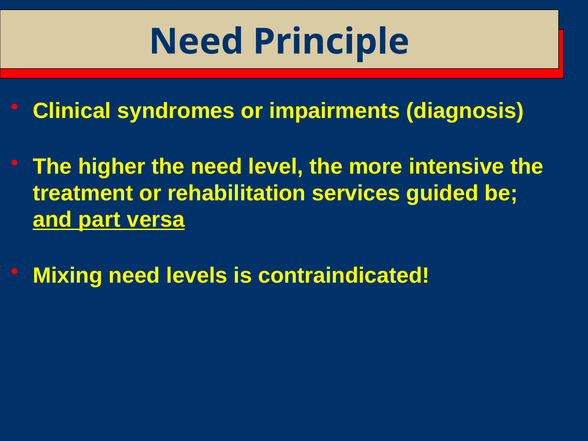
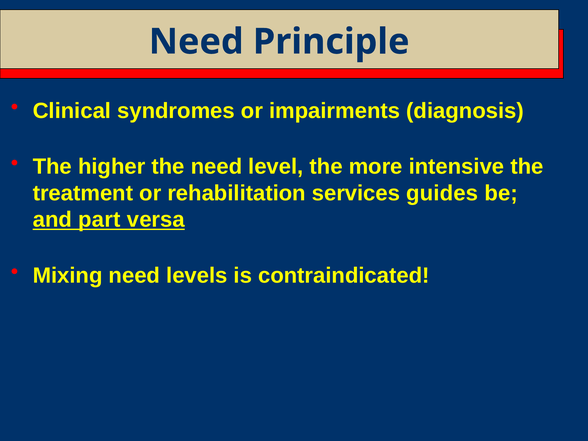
guided: guided -> guides (442, 193)
